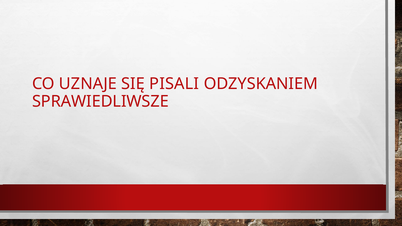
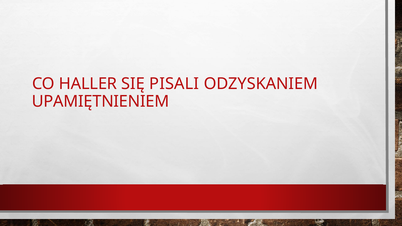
UZNAJE: UZNAJE -> HALLER (88, 84)
SPRAWIEDLIWSZE: SPRAWIEDLIWSZE -> UPAMIĘTNIENIEM (100, 101)
